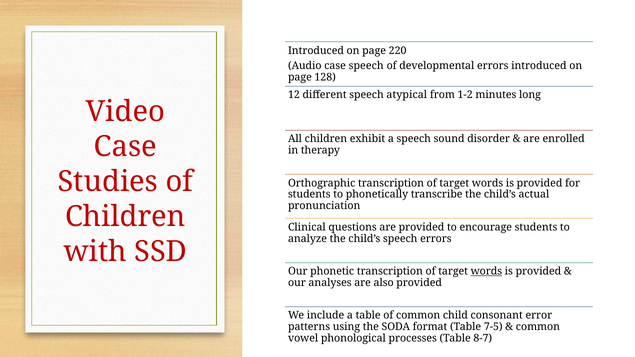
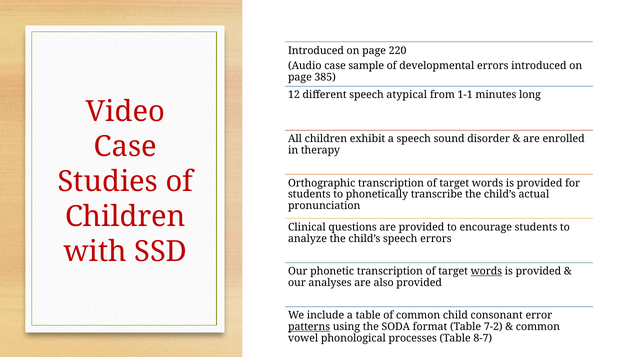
case speech: speech -> sample (366, 66)
128: 128 -> 385 (325, 77)
1-2: 1-2 -> 1-1 (465, 95)
patterns underline: none -> present (309, 327)
7-5: 7-5 -> 7-2 (493, 327)
